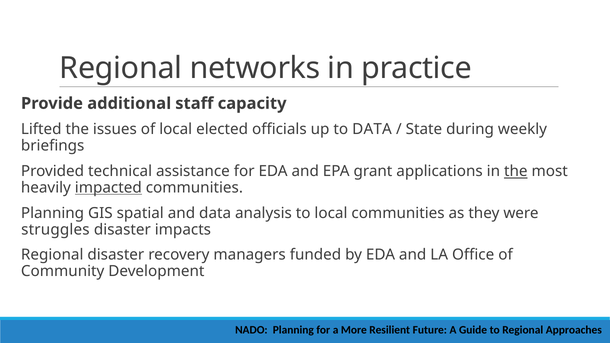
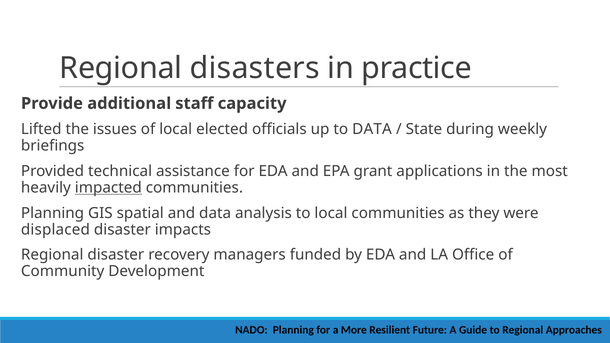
networks: networks -> disasters (255, 68)
the underline: present -> none (516, 171)
struggles: struggles -> displaced (55, 230)
